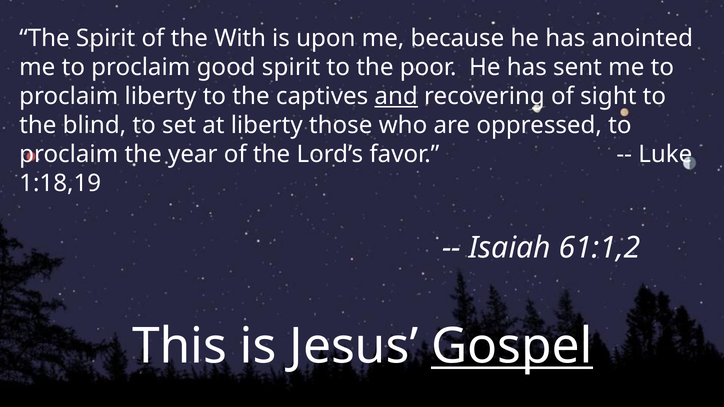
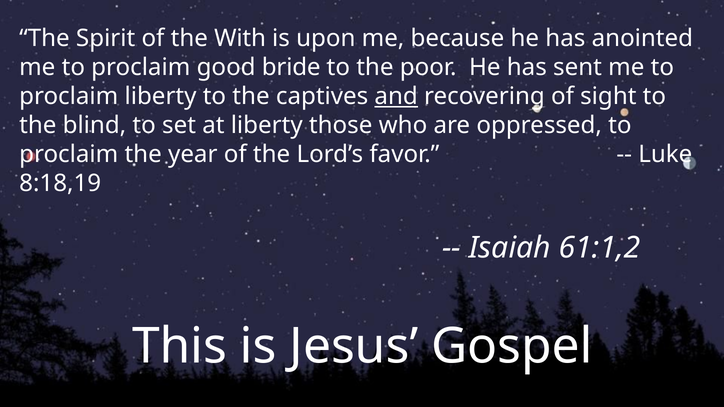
good spirit: spirit -> bride (291, 67)
1:18,19: 1:18,19 -> 8:18,19 (60, 183)
Gospel underline: present -> none (512, 347)
